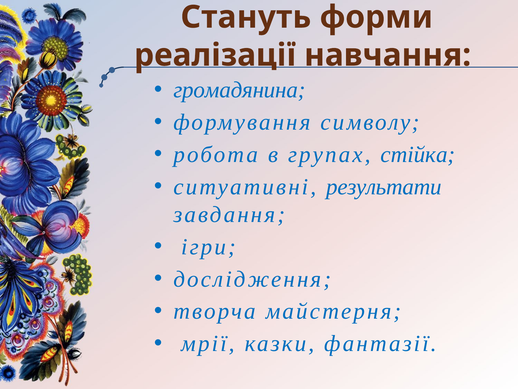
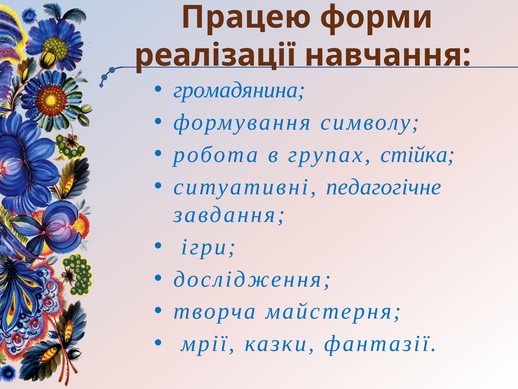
Стануть: Стануть -> Працею (246, 17)
результати: результати -> педагогічне (384, 187)
